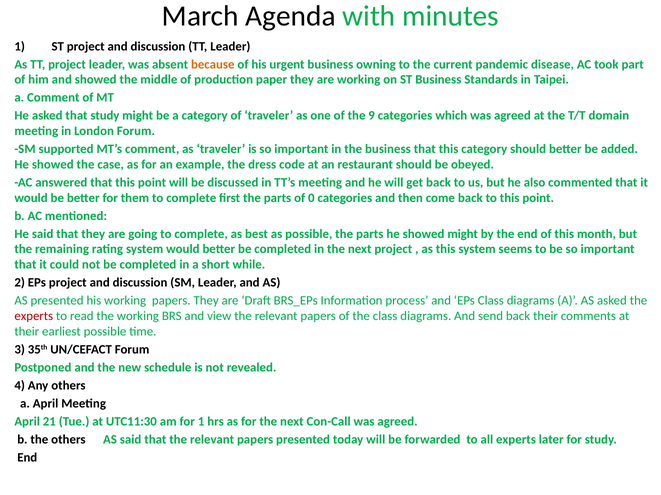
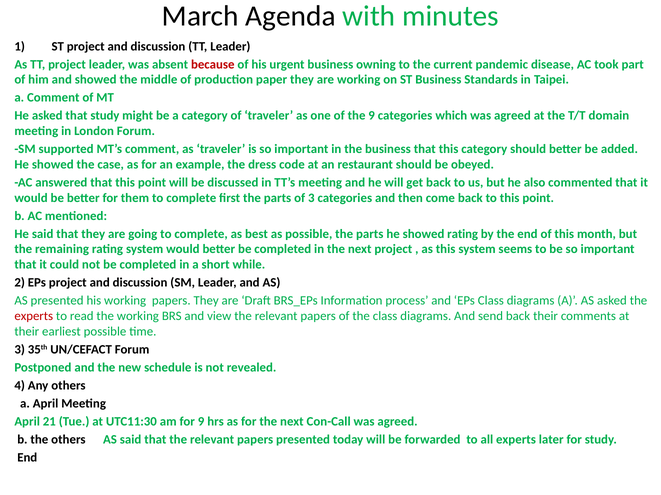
because colour: orange -> red (213, 64)
of 0: 0 -> 3 (311, 198)
showed might: might -> rating (463, 234)
for 1: 1 -> 9 (201, 422)
